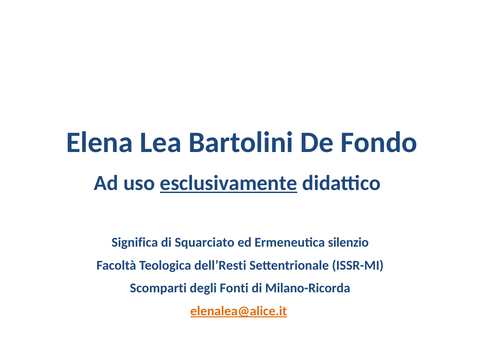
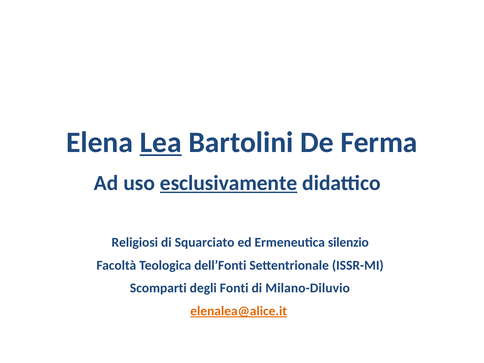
Lea underline: none -> present (161, 142)
Fondo: Fondo -> Ferma (379, 142)
Significa: Significa -> Religiosi (135, 242)
dell’Resti: dell’Resti -> dell’Fonti (220, 265)
Milano-Ricorda: Milano-Ricorda -> Milano-Diluvio (308, 288)
